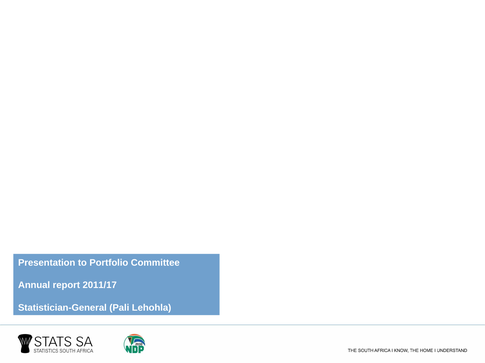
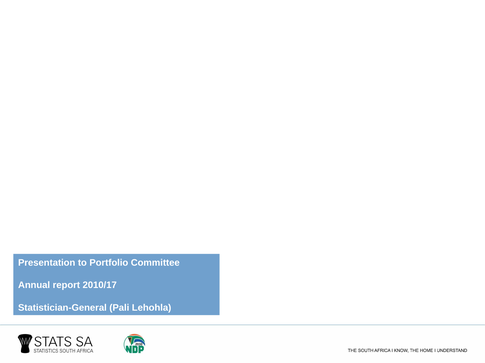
2011/17: 2011/17 -> 2010/17 (100, 286)
